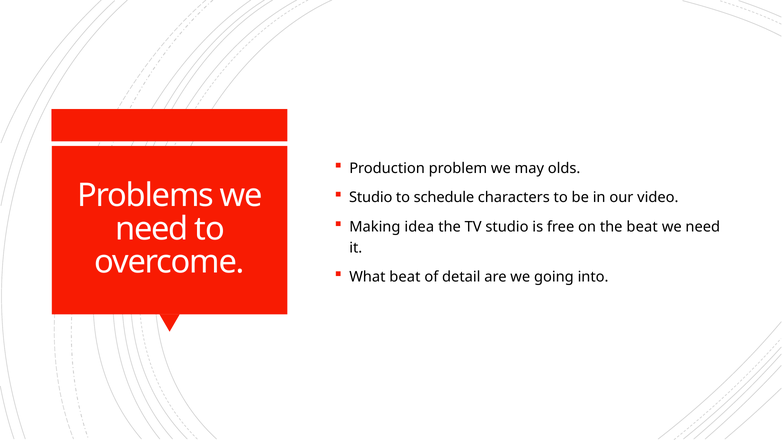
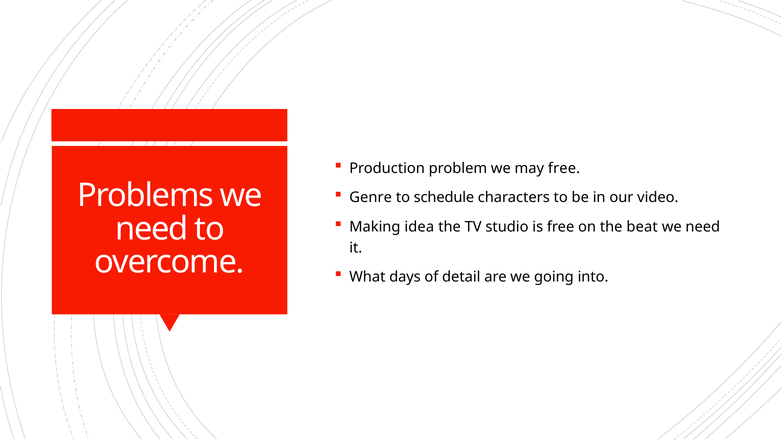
may olds: olds -> free (564, 168)
Studio: Studio -> Genre (371, 198)
What beat: beat -> days (405, 277)
